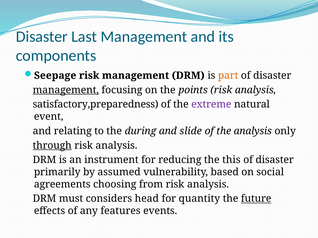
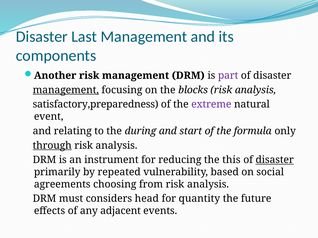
Seepage: Seepage -> Another (55, 76)
part colour: orange -> purple (228, 76)
points: points -> blocks (193, 90)
slide: slide -> start (191, 131)
the analysis: analysis -> formula (253, 131)
disaster underline: none -> present (275, 160)
assumed: assumed -> repeated (119, 172)
future underline: present -> none (256, 199)
features: features -> adjacent (121, 211)
